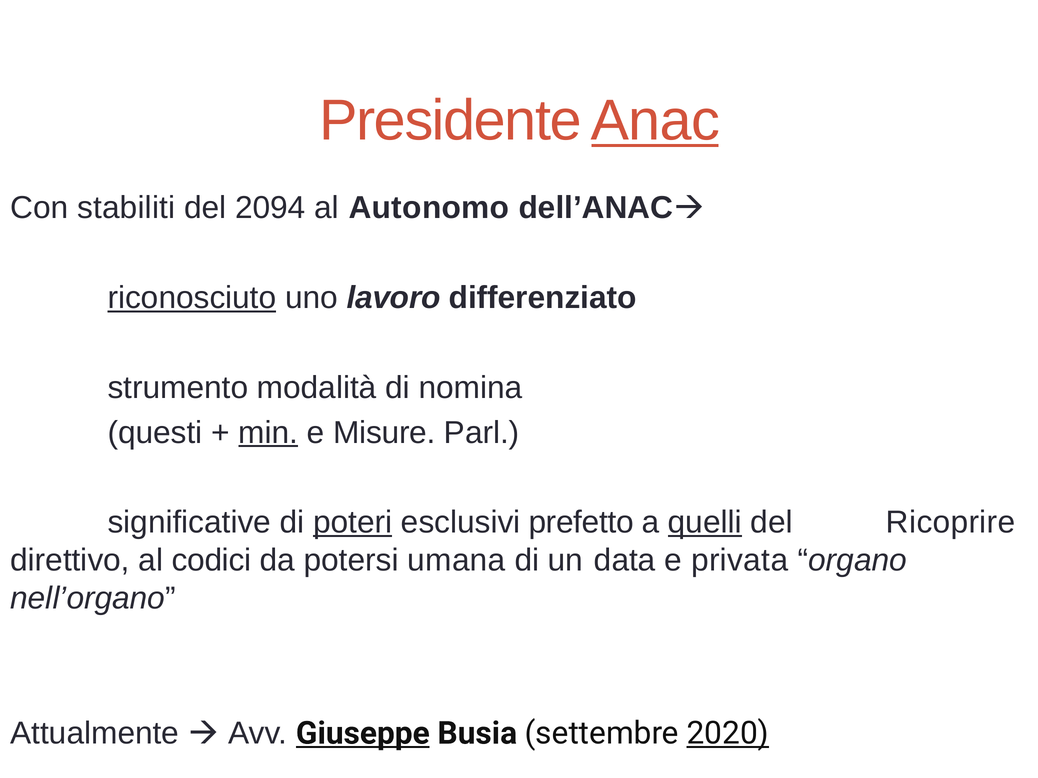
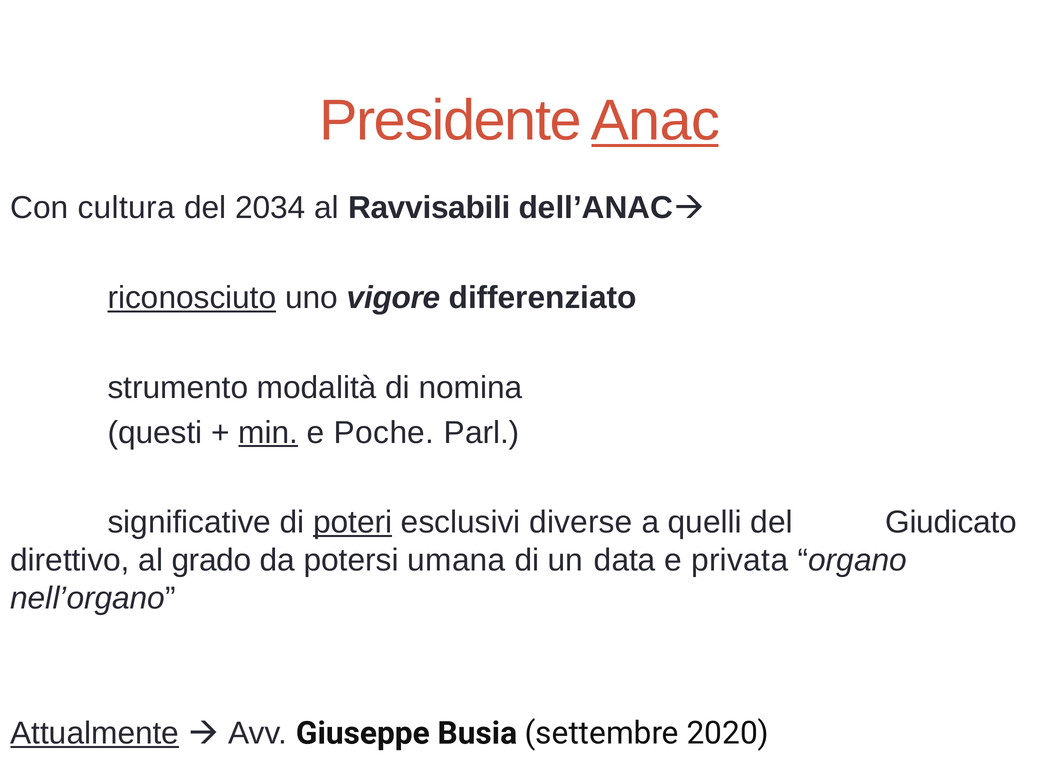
stabiliti: stabiliti -> cultura (126, 208)
2094: 2094 -> 2034 (270, 208)
Autonomo: Autonomo -> Ravvisabili (429, 208)
lavoro: lavoro -> vigore (394, 298)
Misure: Misure -> Poche (384, 433)
prefetto: prefetto -> diverse (581, 523)
quelli underline: present -> none (705, 523)
Ricoprire: Ricoprire -> Giudicato (951, 523)
codici: codici -> grado (212, 561)
Attualmente underline: none -> present (95, 734)
Giuseppe underline: present -> none (363, 734)
2020 underline: present -> none (728, 734)
